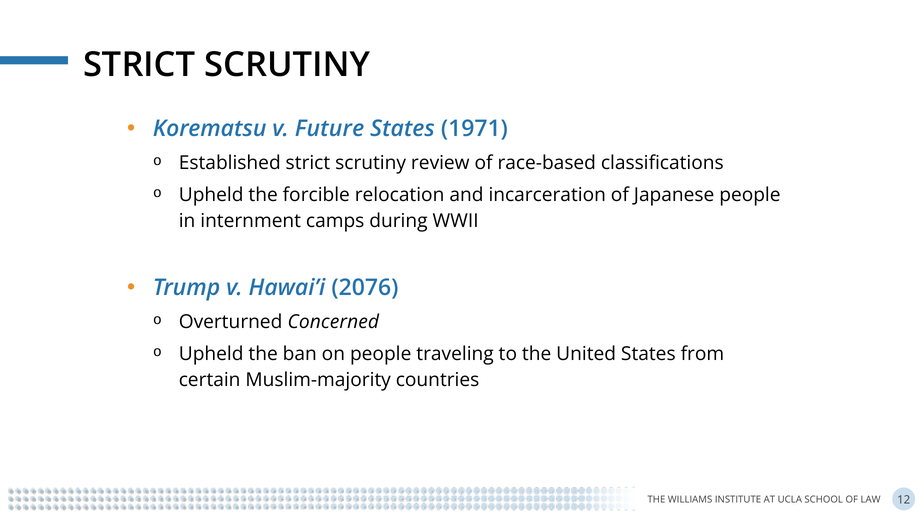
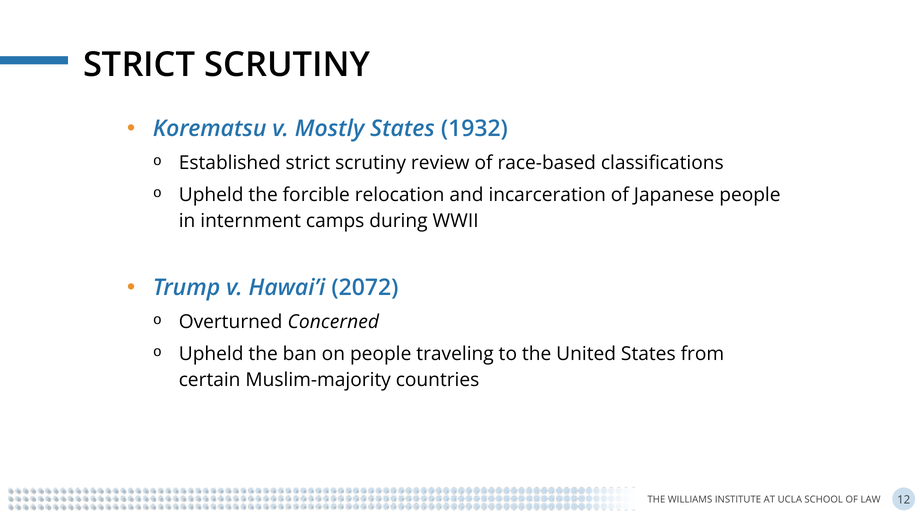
Future: Future -> Mostly (330, 129)
1971: 1971 -> 1932 (474, 129)
2076: 2076 -> 2072 (365, 288)
